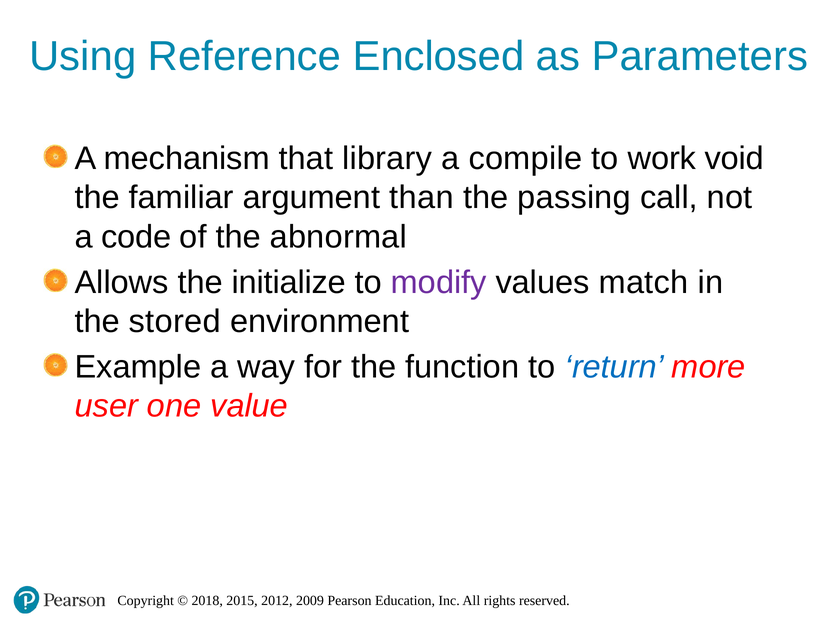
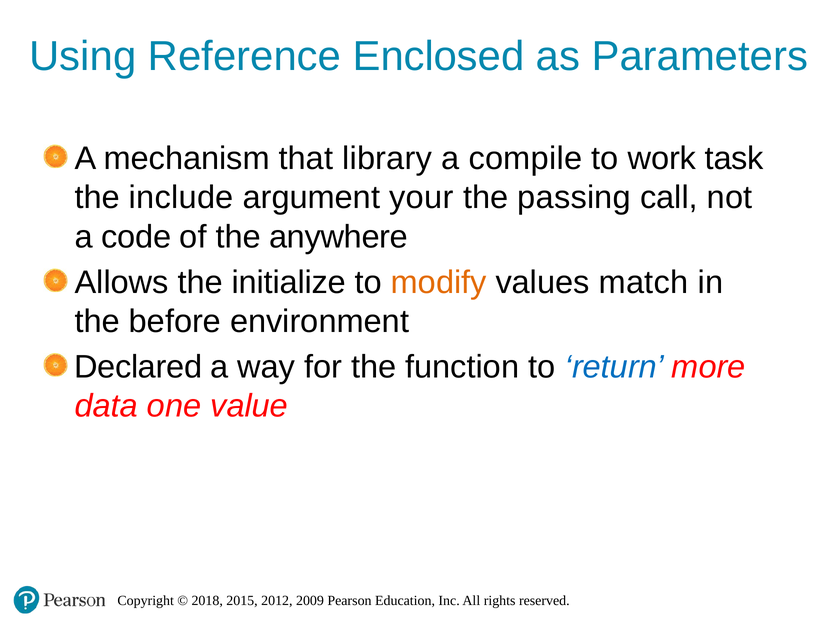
void: void -> task (734, 159)
familiar: familiar -> include (181, 198)
than: than -> your (421, 198)
abnormal: abnormal -> anywhere (339, 237)
modify colour: purple -> orange (439, 283)
stored: stored -> before (175, 322)
Example: Example -> Declared (138, 367)
user: user -> data (106, 407)
